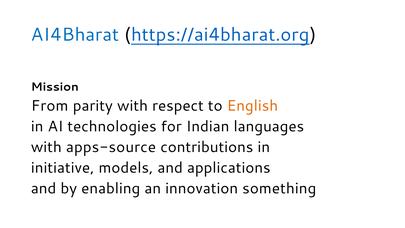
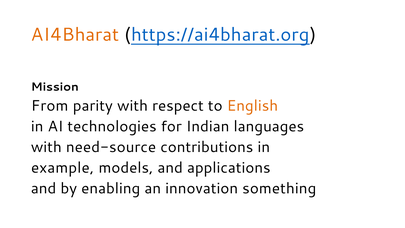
AI4Bharat colour: blue -> orange (75, 35)
apps-source: apps-source -> need-source (111, 147)
initiative: initiative -> example (63, 168)
